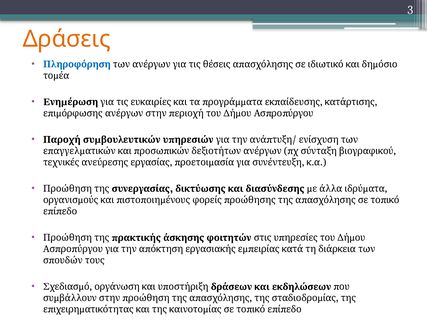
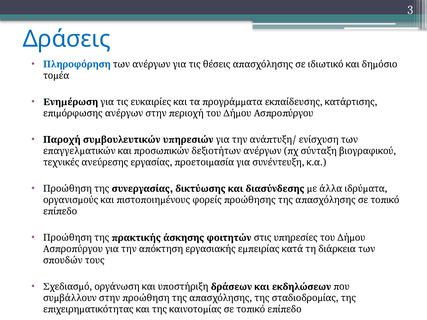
Δράσεις colour: orange -> blue (67, 39)
